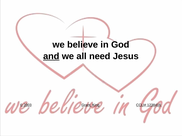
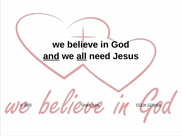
all underline: none -> present (82, 56)
